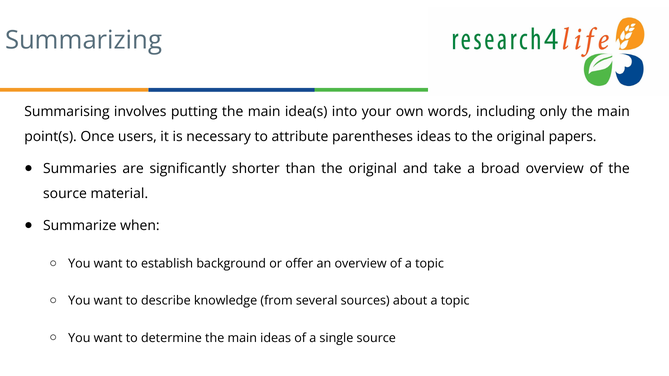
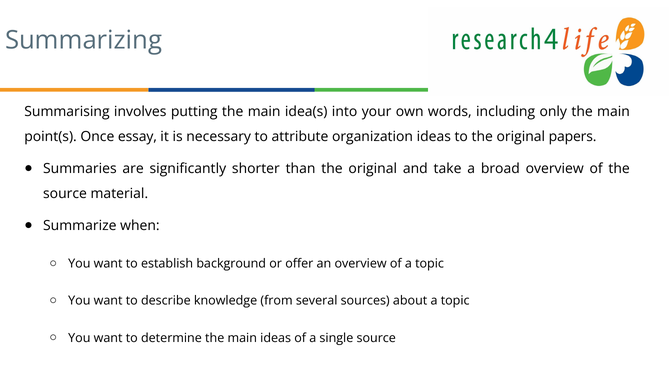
users: users -> essay (137, 137)
parentheses: parentheses -> organization (373, 137)
